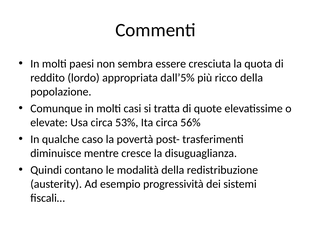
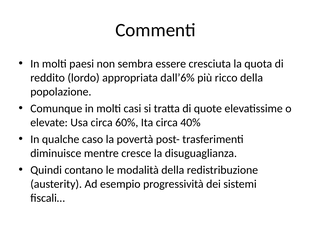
dall’5%: dall’5% -> dall’6% (178, 78)
53%: 53% -> 60% (127, 123)
56%: 56% -> 40% (190, 123)
